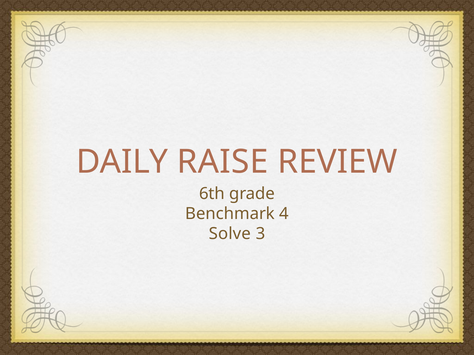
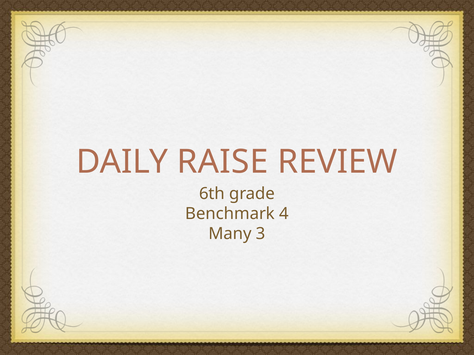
Solve: Solve -> Many (230, 234)
